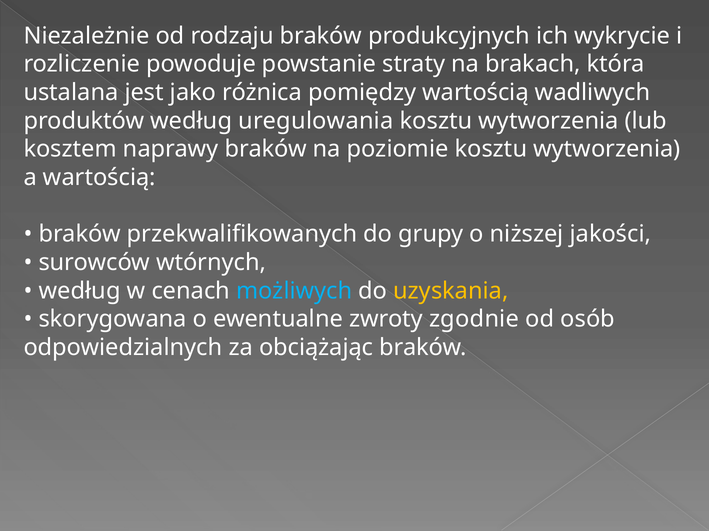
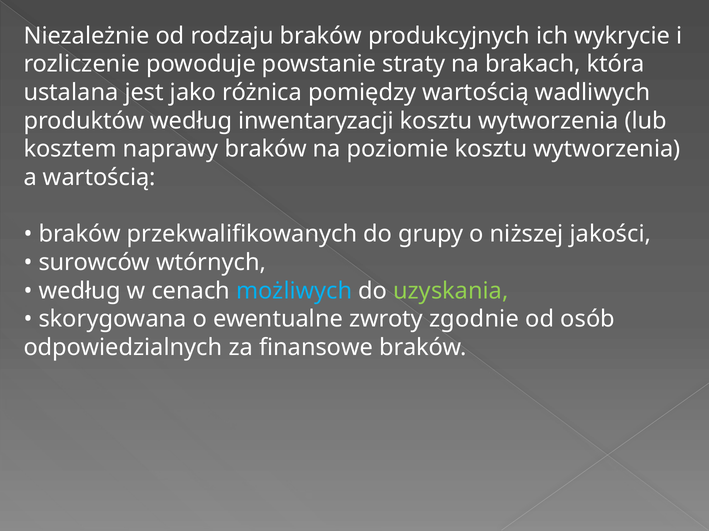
uregulowania: uregulowania -> inwentaryzacji (316, 121)
uzyskania colour: yellow -> light green (451, 291)
obciążając: obciążając -> finansowe (316, 348)
